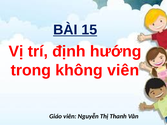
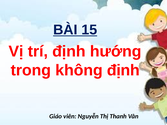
không viên: viên -> định (123, 70)
